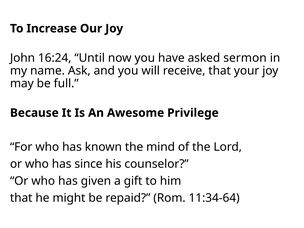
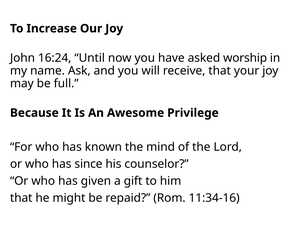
sermon: sermon -> worship (245, 58)
11:34-64: 11:34-64 -> 11:34-16 (214, 198)
